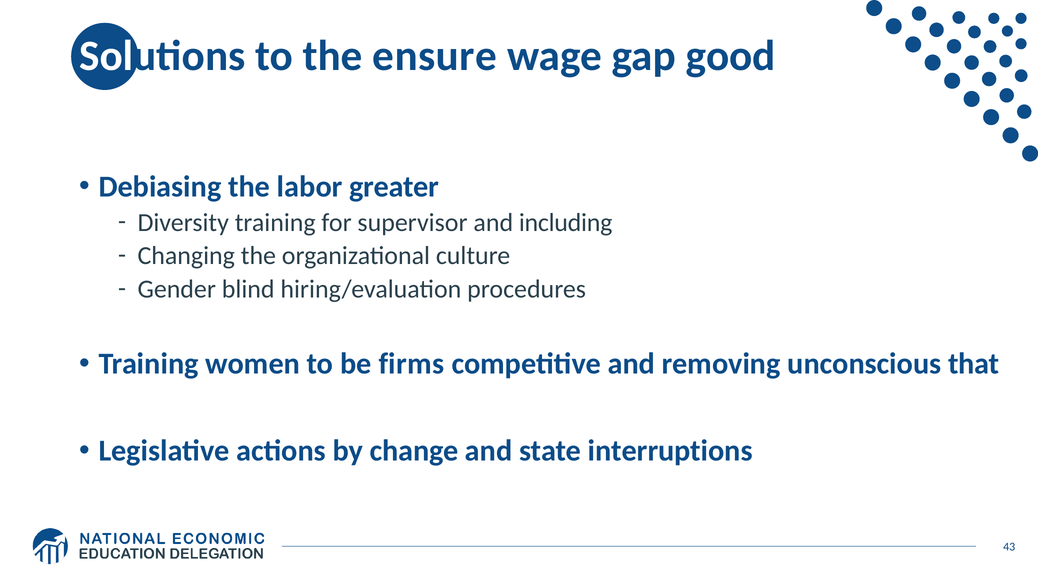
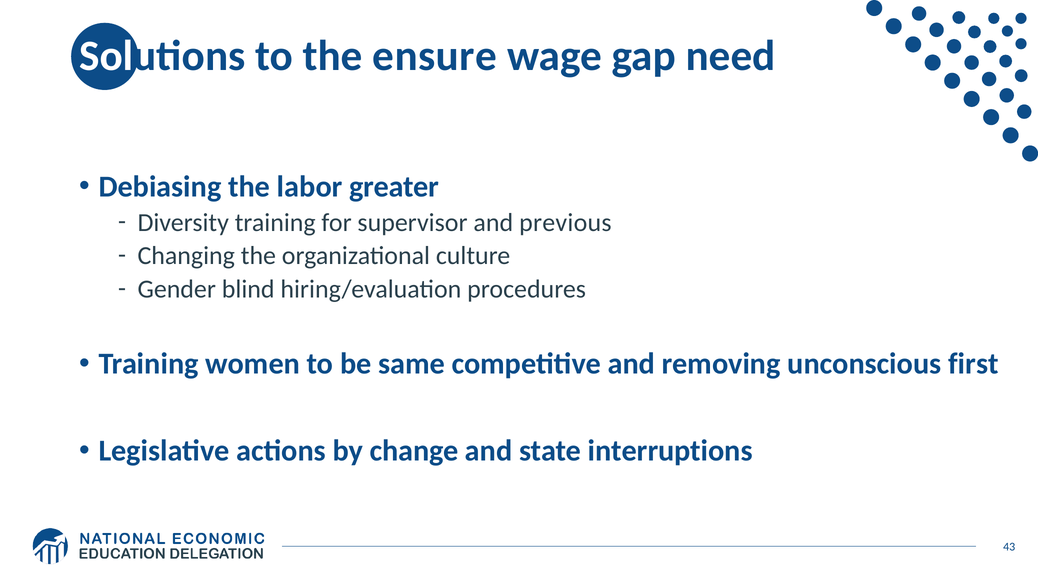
good: good -> need (731, 56)
including: including -> previous (565, 222)
firms: firms -> same (412, 364)
that: that -> first (974, 364)
